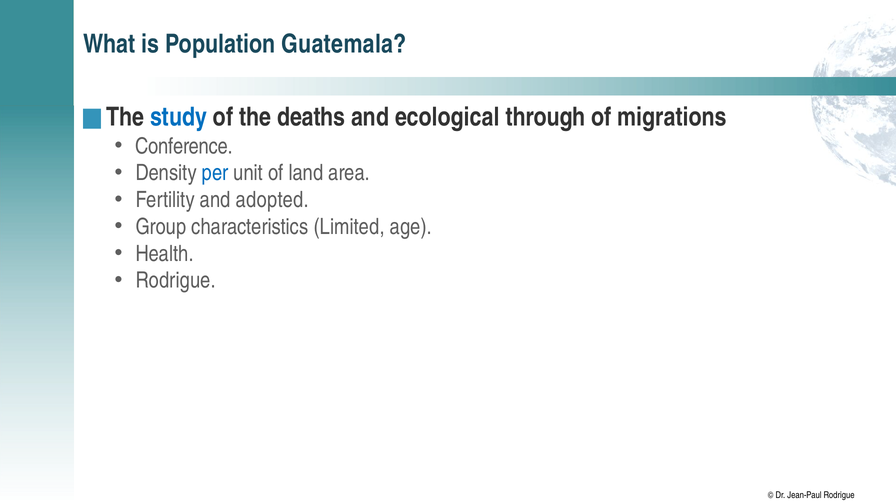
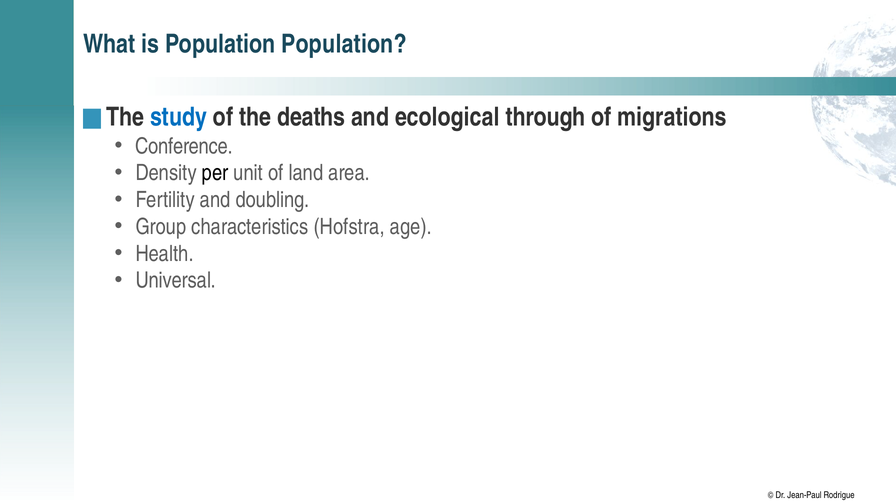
Population Guatemala: Guatemala -> Population (344, 44)
per colour: blue -> black (215, 173)
adopted: adopted -> doubling (273, 200)
Limited: Limited -> Hofstra (349, 227)
Rodrigue: Rodrigue -> Universal (176, 281)
